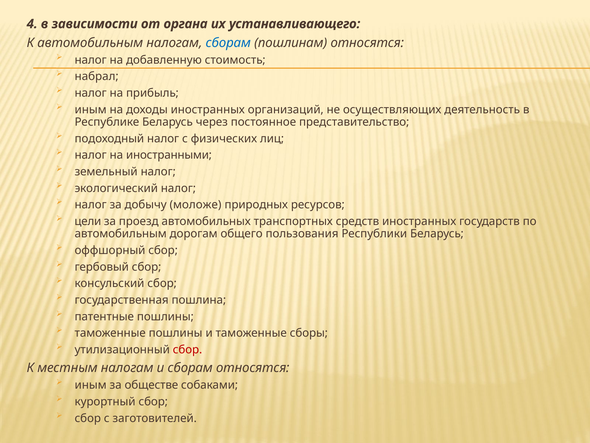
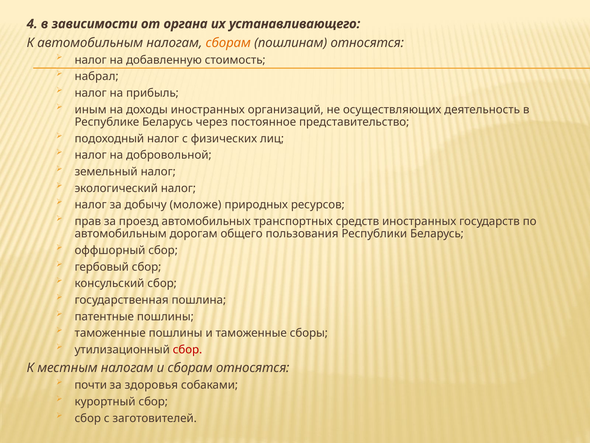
сборам colour: blue -> orange (228, 43)
иностранными: иностранными -> добровольной (169, 155)
цели: цели -> прав (88, 221)
иным: иным -> почти (91, 385)
обществе: обществе -> здоровья (151, 385)
